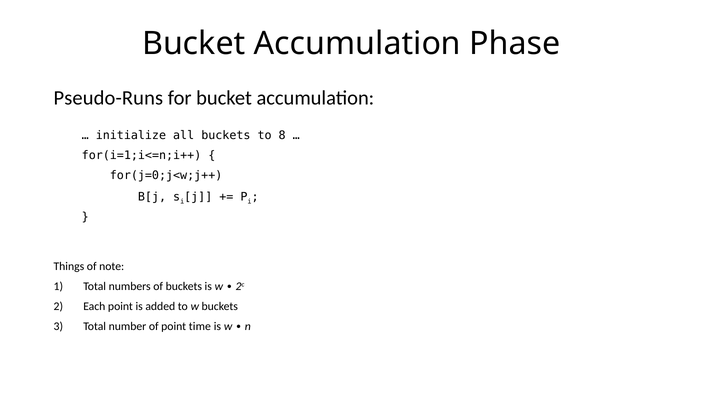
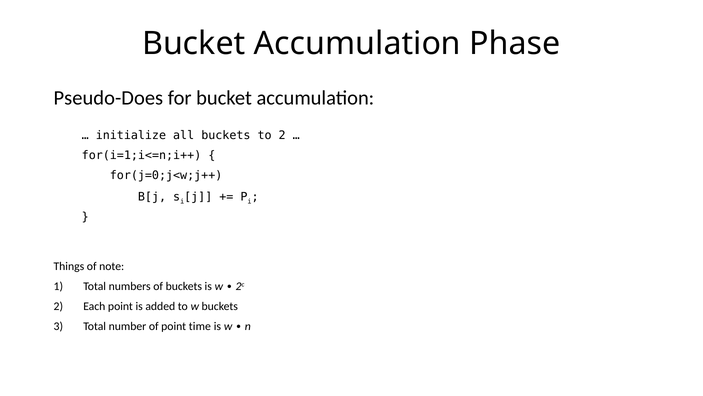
Pseudo-Runs: Pseudo-Runs -> Pseudo-Does (108, 98)
to 8: 8 -> 2 (282, 135)
